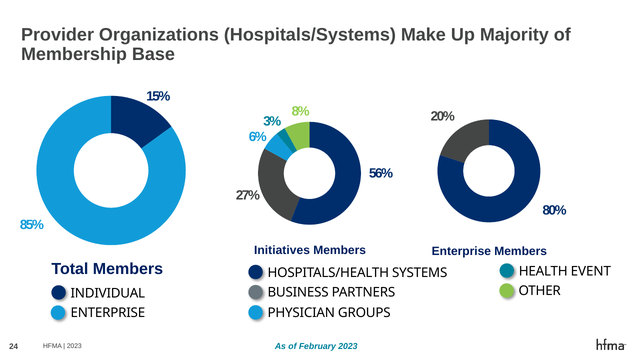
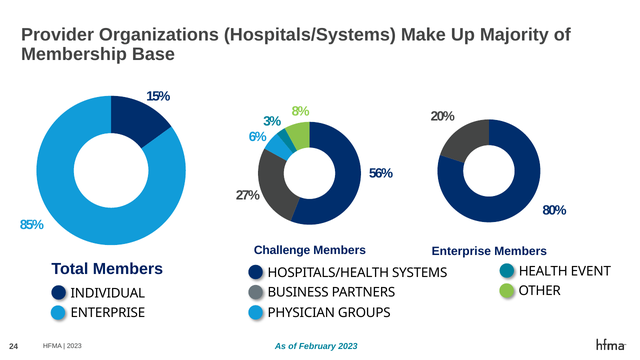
Initiatives: Initiatives -> Challenge (282, 250)
